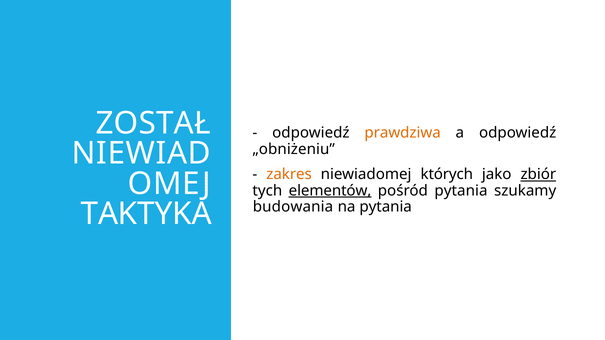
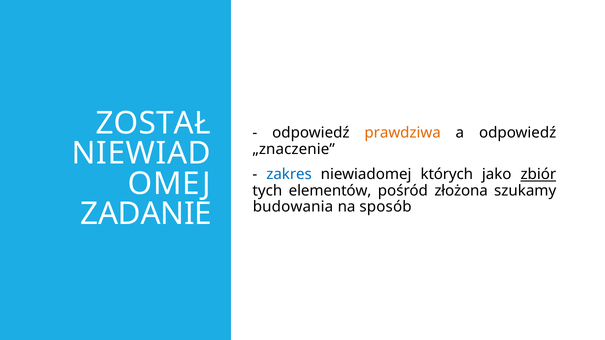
„obniżeniu: „obniżeniu -> „znaczenie (294, 149)
zakres colour: orange -> blue (289, 174)
elementów underline: present -> none (330, 191)
pośród pytania: pytania -> złożona (461, 191)
na pytania: pytania -> sposób (386, 207)
TAKTYKA: TAKTYKA -> ZADANIE (146, 214)
